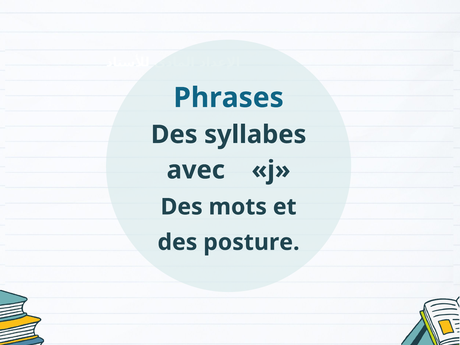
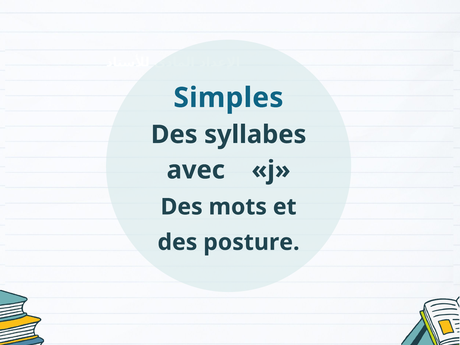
Phrases: Phrases -> Simples (228, 98)
